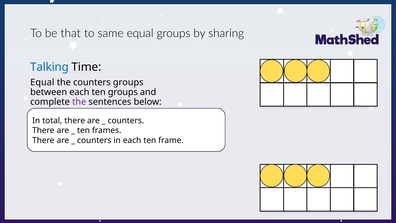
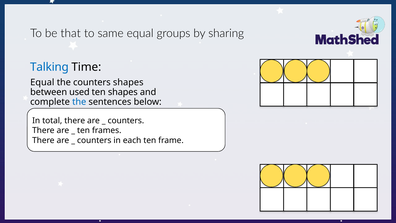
counters groups: groups -> shapes (128, 82)
between each: each -> used (79, 92)
ten groups: groups -> shapes (123, 92)
the colour: purple -> blue (79, 102)
